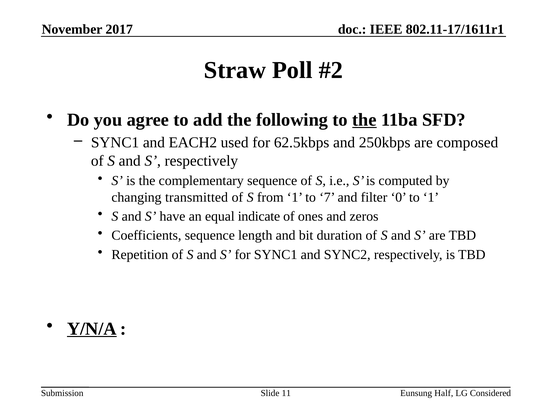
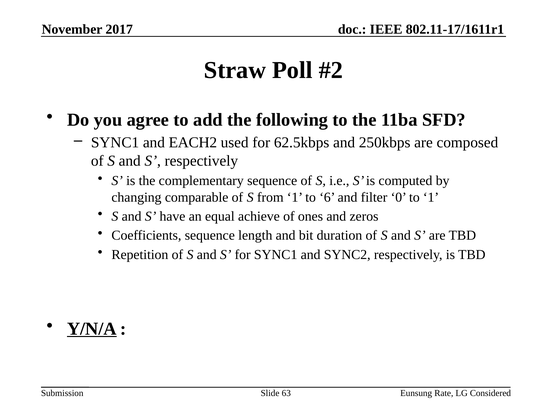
the underline: present -> none (364, 120)
transmitted: transmitted -> comparable (197, 197)
7: 7 -> 6 (327, 197)
indicate: indicate -> achieve (259, 216)
11: 11 -> 63 (286, 393)
Half: Half -> Rate (444, 393)
